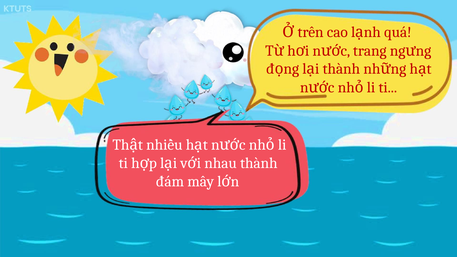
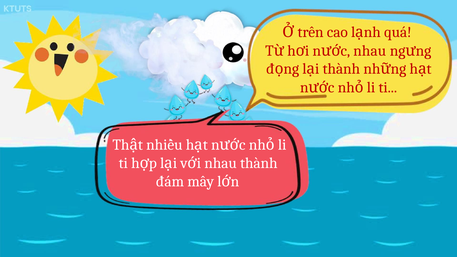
trang: trang -> nhau (370, 51)
